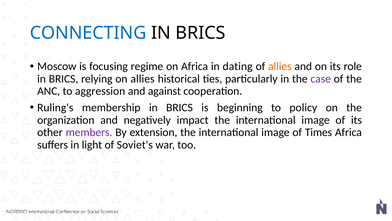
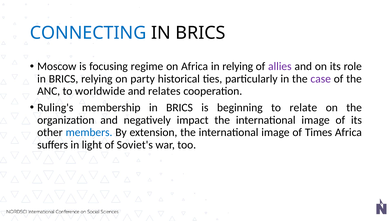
in dating: dating -> relying (238, 66)
allies colour: orange -> purple (280, 66)
on allies: allies -> party (143, 79)
aggression: aggression -> worldwide (100, 91)
against: against -> relates (164, 91)
policy: policy -> relate (303, 107)
members colour: purple -> blue (89, 132)
